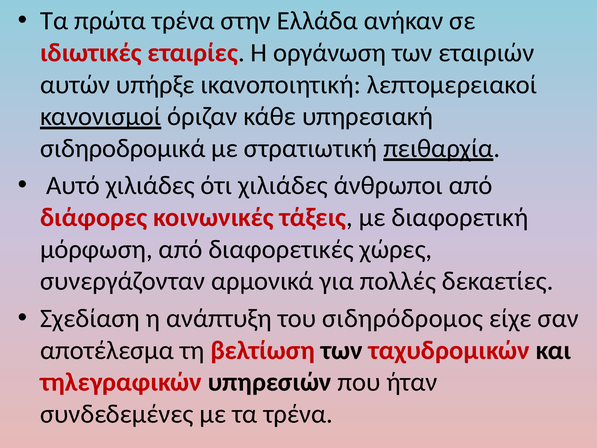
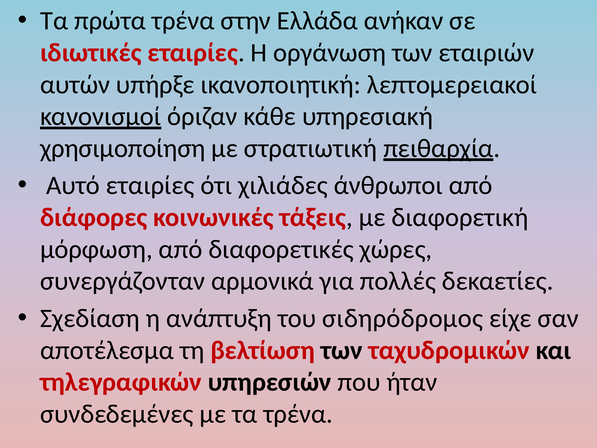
σιδηροδρομικά: σιδηροδρομικά -> χρησιμοποίηση (123, 148)
Αυτό χιλιάδες: χιλιάδες -> εταιρίες (150, 185)
